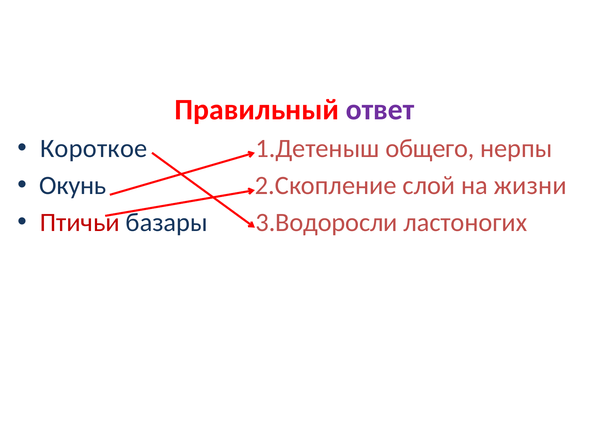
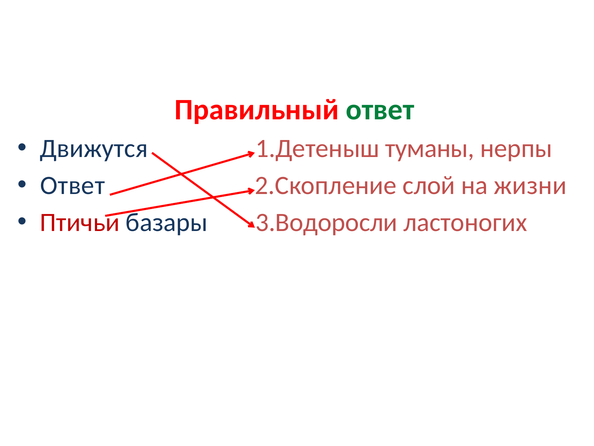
ответ colour: purple -> green (380, 110)
Короткое: Короткое -> Движутся (94, 148)
общего: общего -> туманы (430, 148)
Окунь: Окунь -> Ответ (73, 185)
